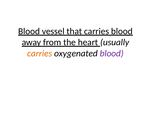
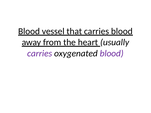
carries colour: orange -> purple (40, 53)
